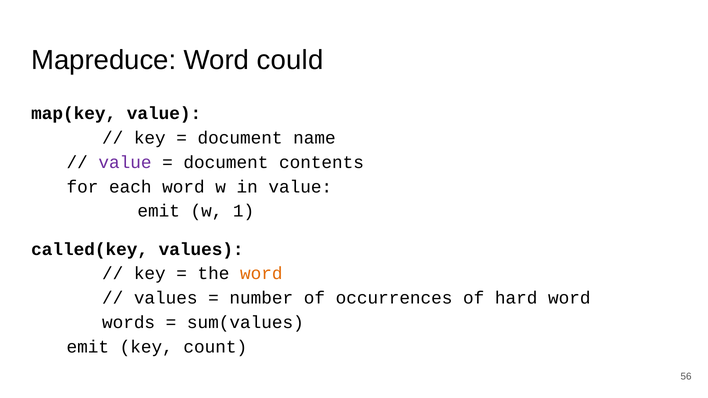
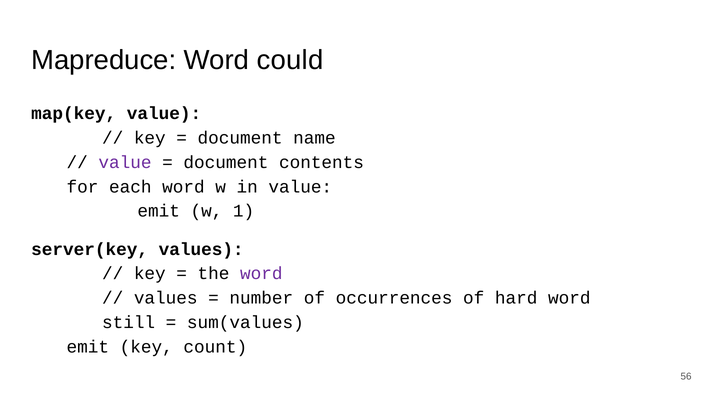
called(key: called(key -> server(key (90, 249)
word colour: orange -> purple (261, 274)
words: words -> still (129, 323)
